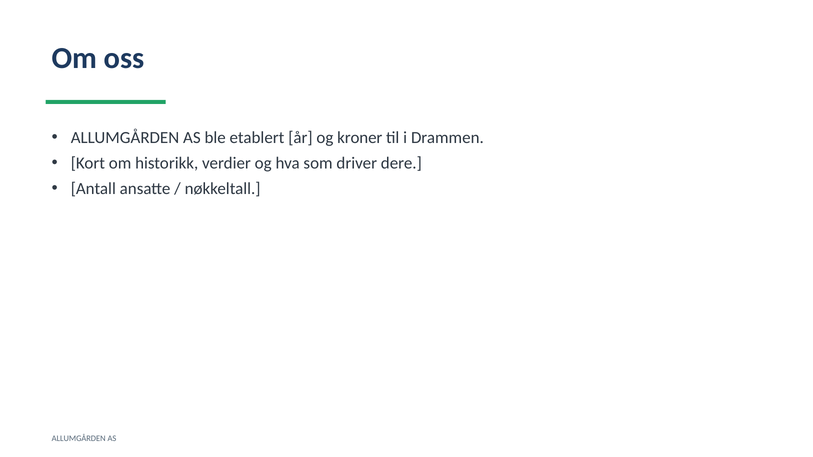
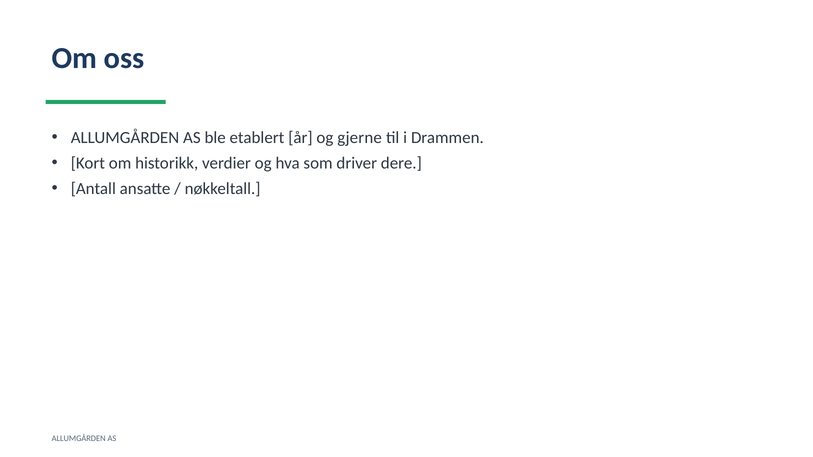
kroner: kroner -> gjerne (360, 138)
